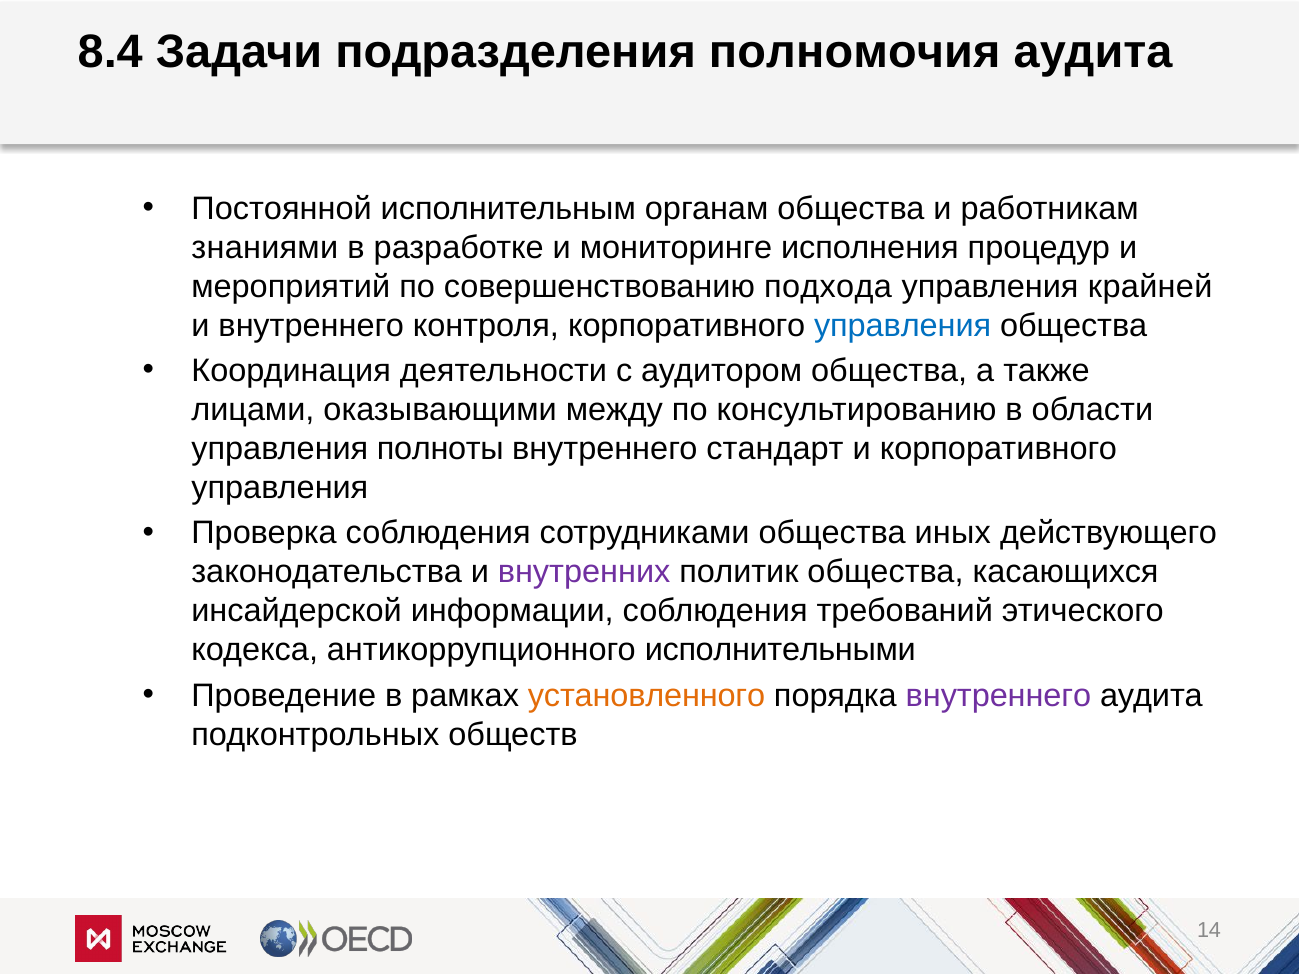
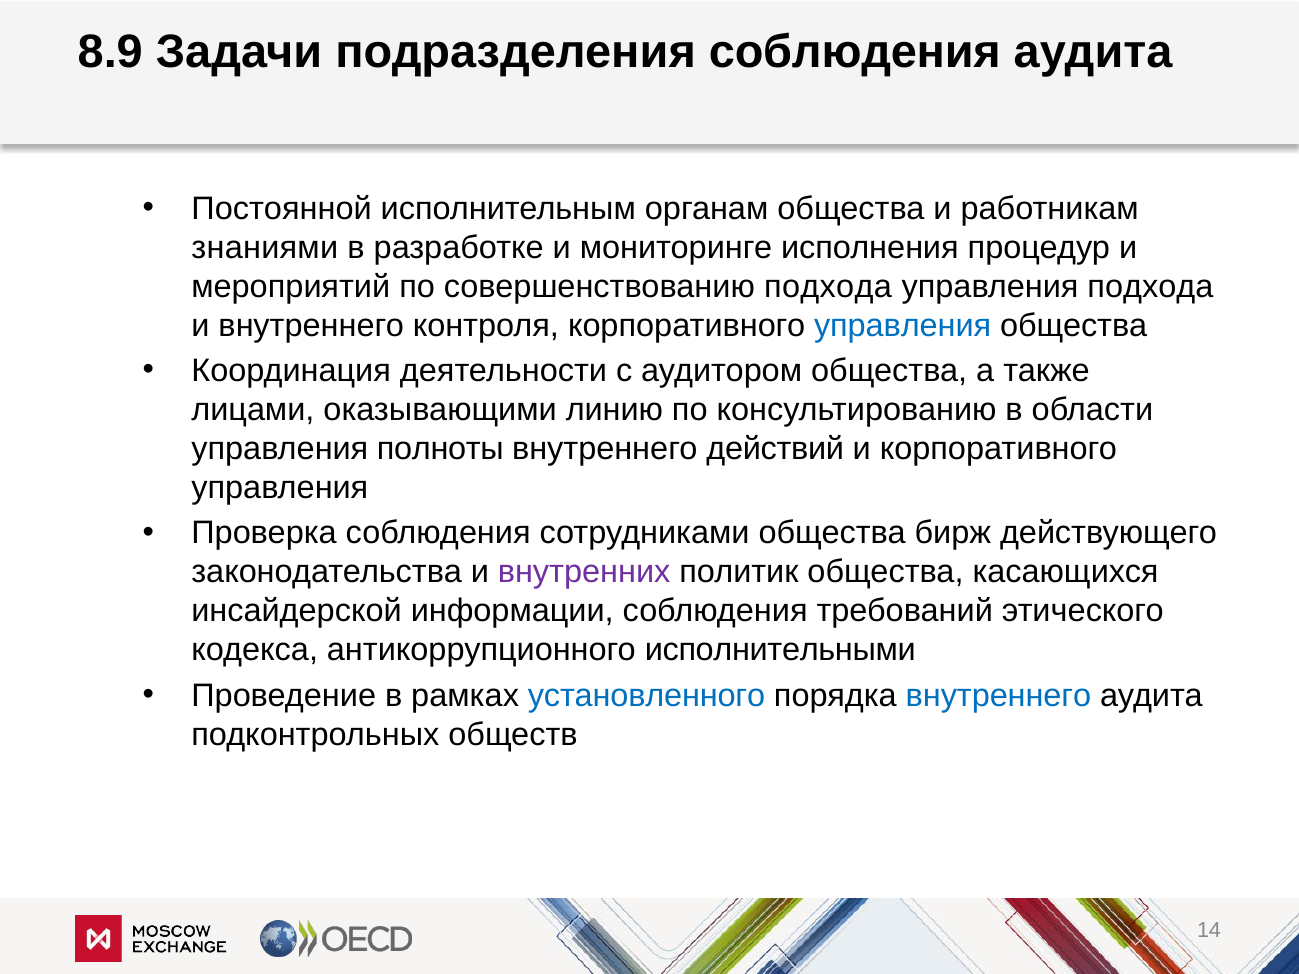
8.4: 8.4 -> 8.9 (110, 52)
подразделения полномочия: полномочия -> соблюдения (855, 52)
управления крайней: крайней -> подхода (1150, 287)
между: между -> линию (614, 410)
стандарт: стандарт -> действий (775, 449)
иных: иных -> бирж (953, 533)
установленного colour: orange -> blue (647, 696)
внутреннего colour: purple -> blue (999, 696)
